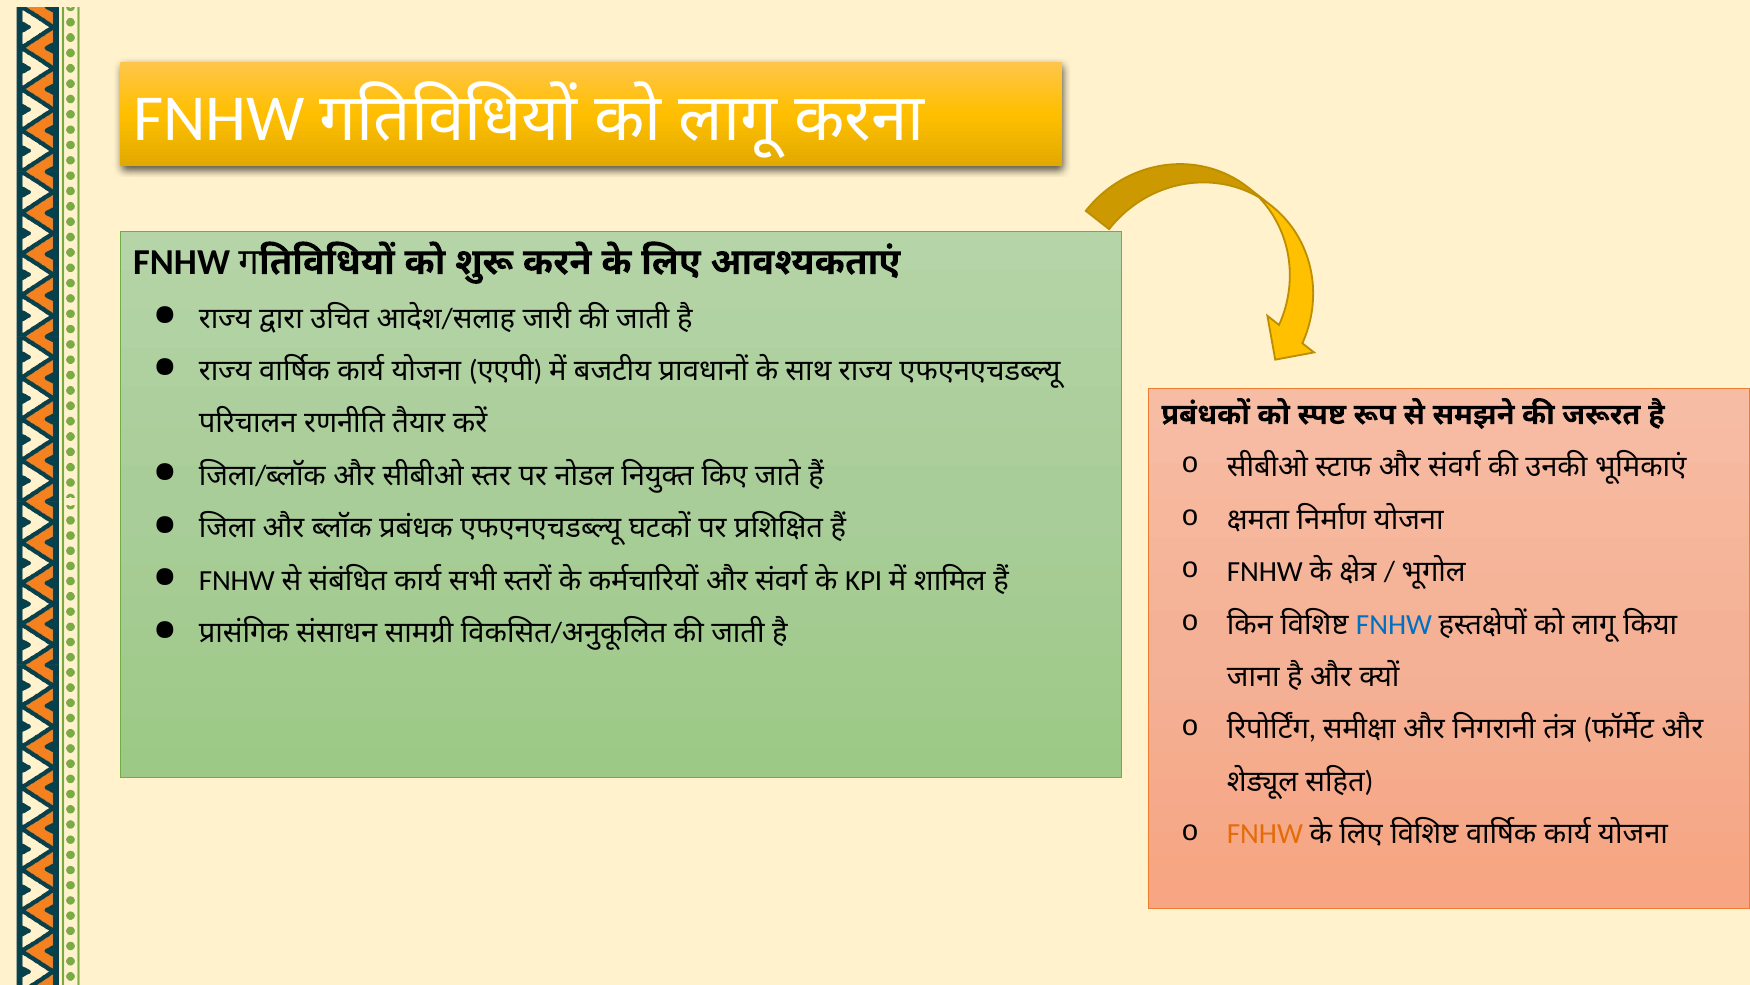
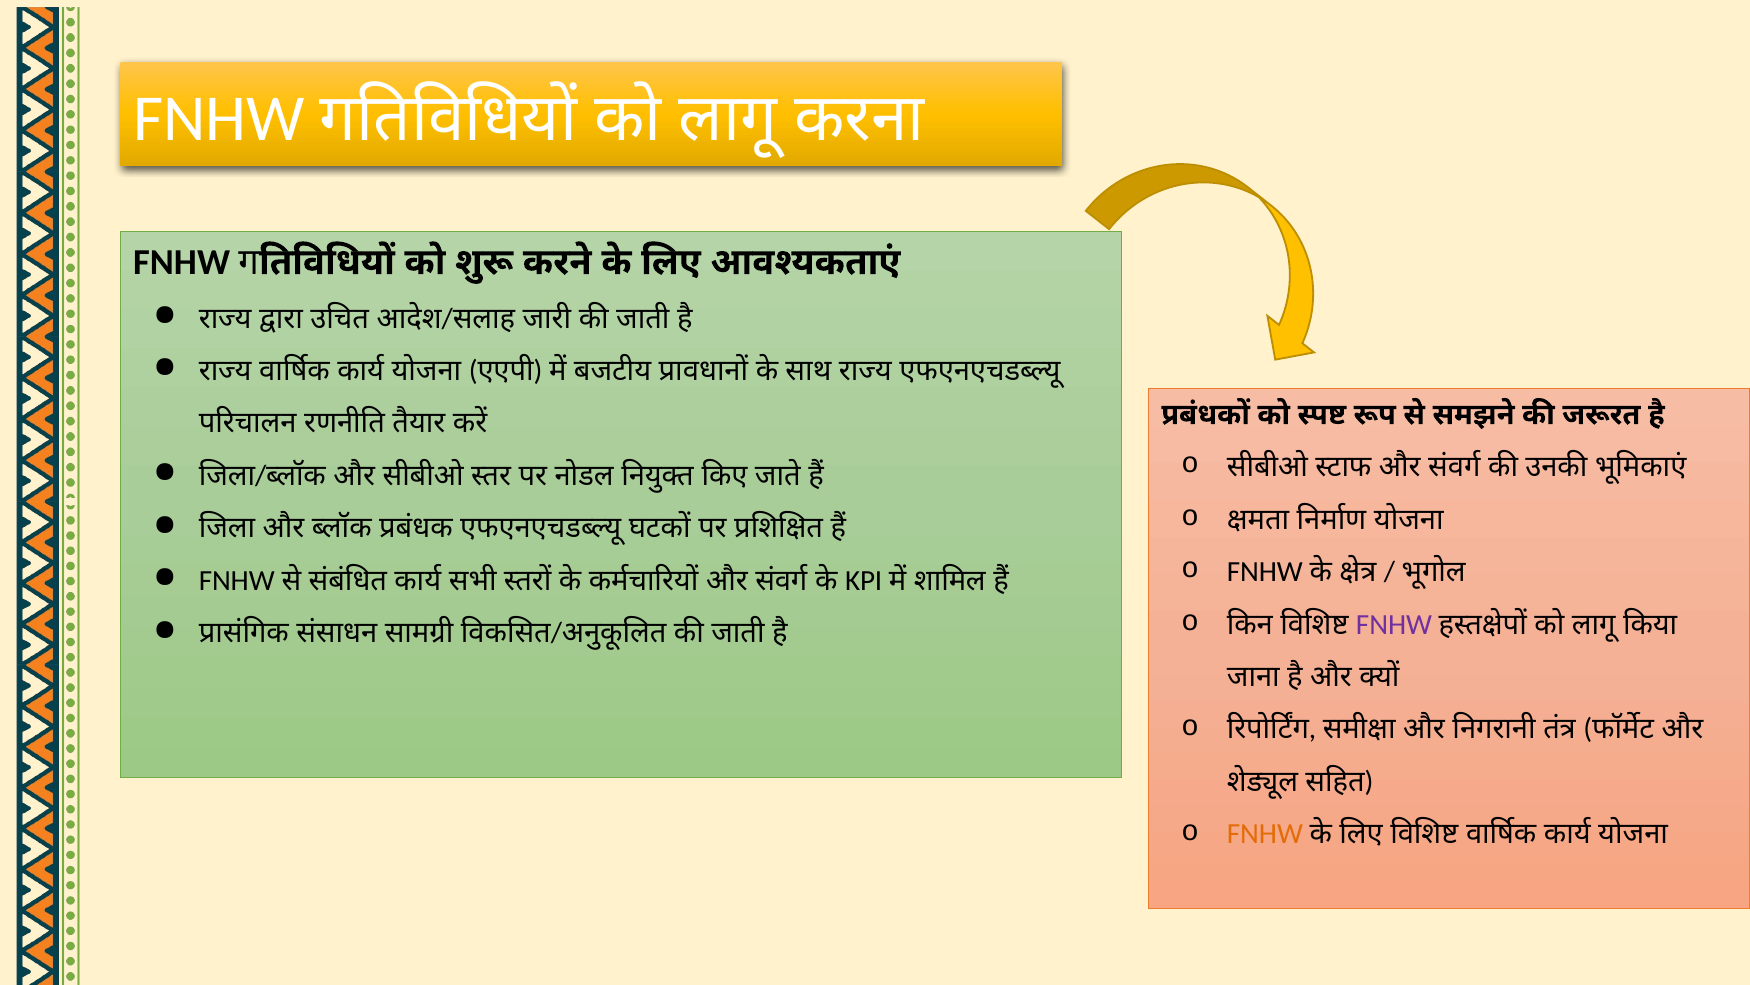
FNHW colour: blue -> purple (1394, 624)
